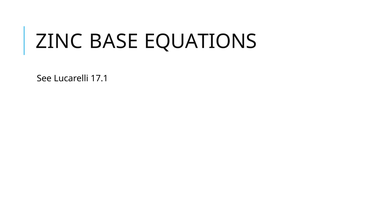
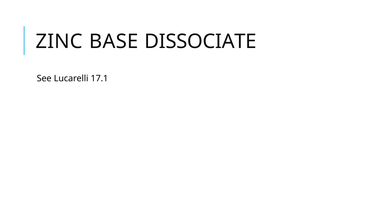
EQUATIONS: EQUATIONS -> DISSOCIATE (201, 41)
